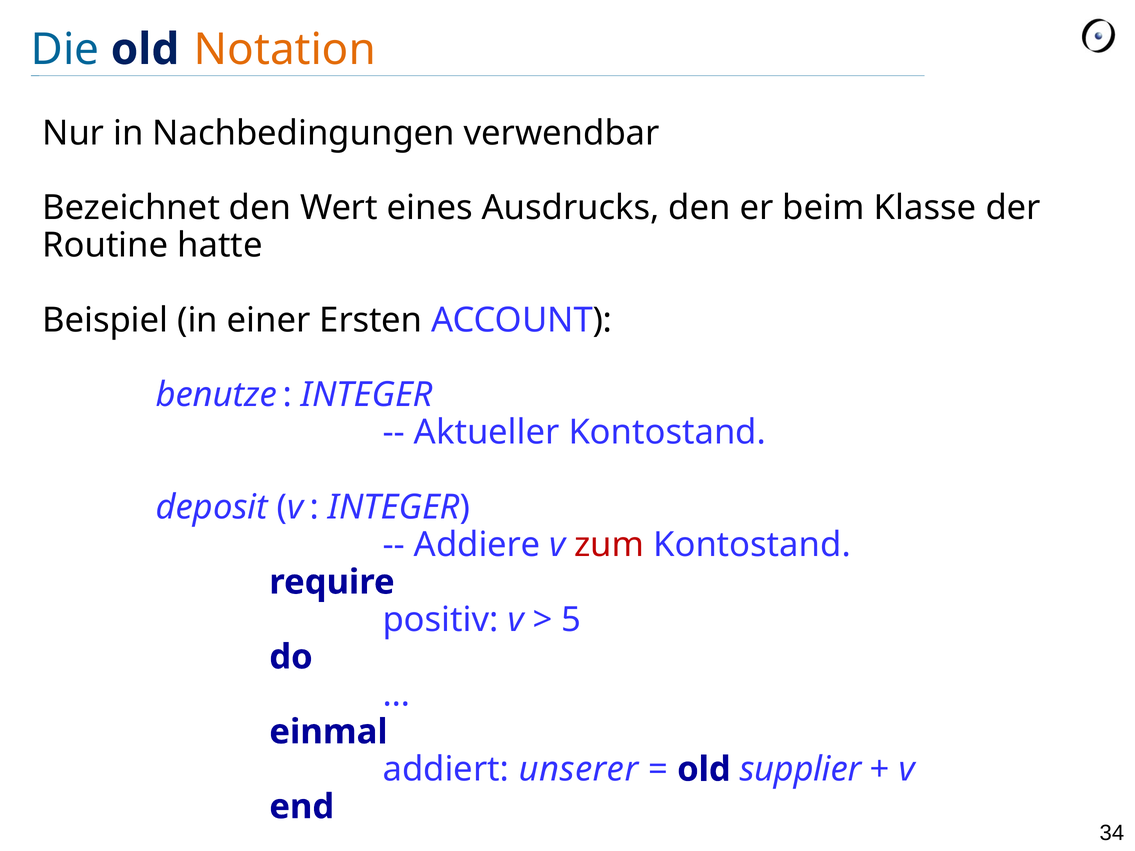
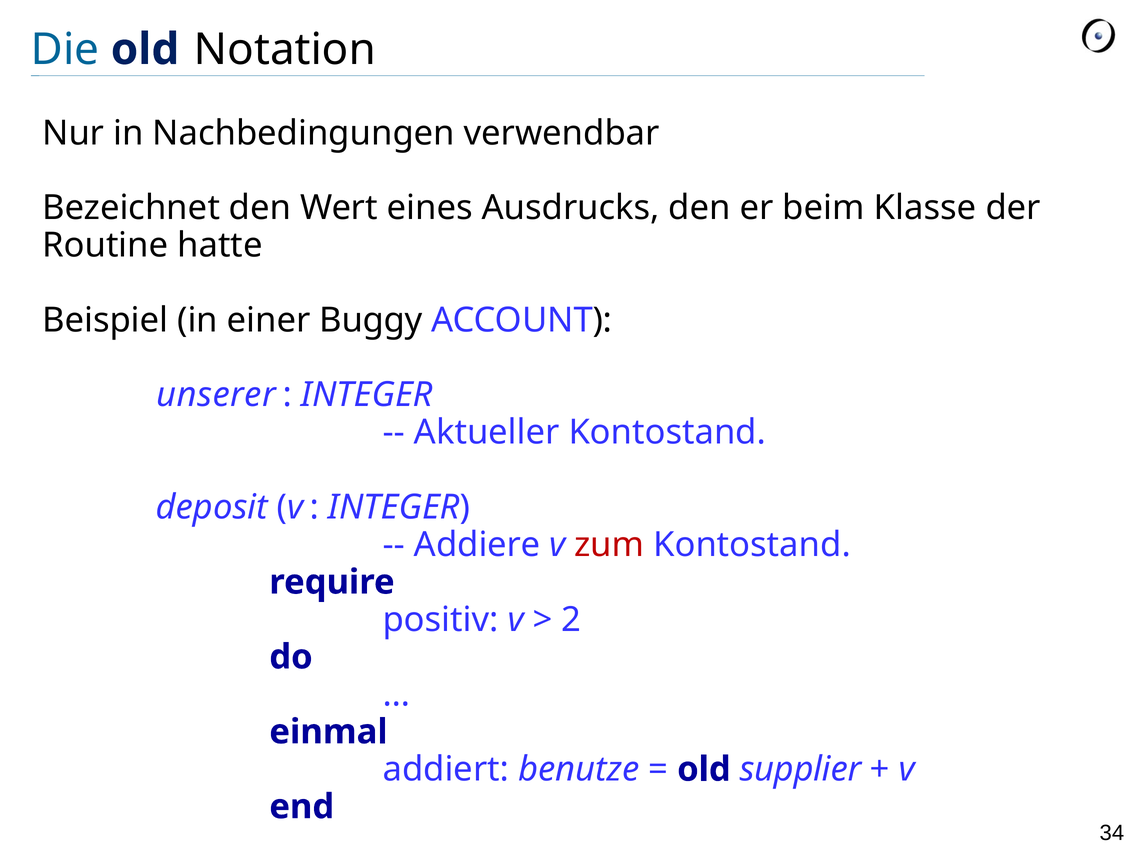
Notation colour: orange -> black (285, 50)
Ersten: Ersten -> Buggy (371, 320)
benutze: benutze -> unserer (216, 395)
5: 5 -> 2 (571, 620)
unserer: unserer -> benutze (579, 770)
